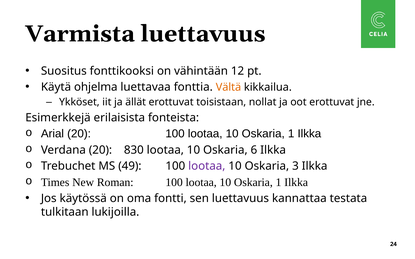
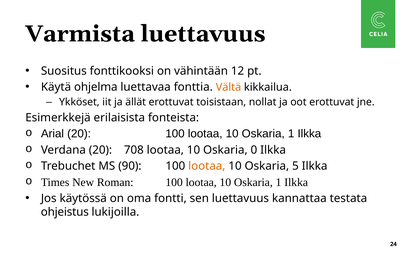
830: 830 -> 708 (134, 150)
6: 6 -> 0 (254, 150)
49: 49 -> 90 (130, 166)
lootaa colour: purple -> orange (207, 166)
3: 3 -> 5 (295, 166)
tulkitaan: tulkitaan -> ohjeistus (65, 213)
